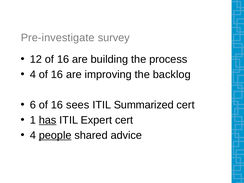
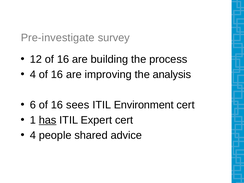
backlog: backlog -> analysis (172, 74)
Summarized: Summarized -> Environment (144, 105)
people underline: present -> none (55, 135)
